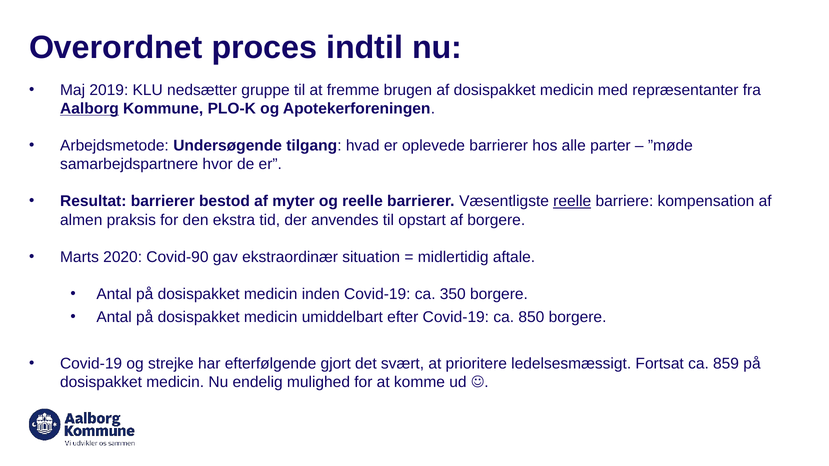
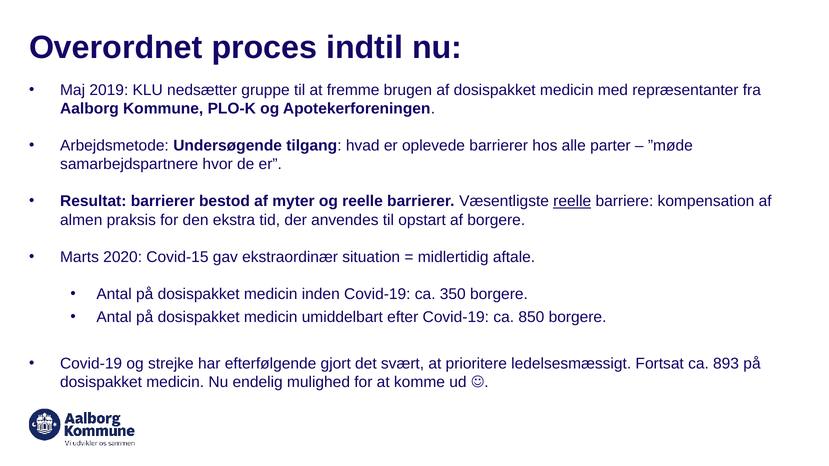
Aalborg underline: present -> none (89, 109)
Covid-90: Covid-90 -> Covid-15 (177, 257)
859: 859 -> 893 (726, 364)
